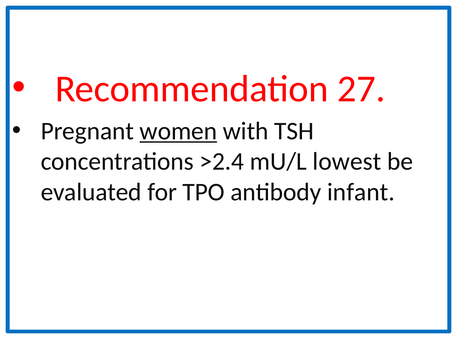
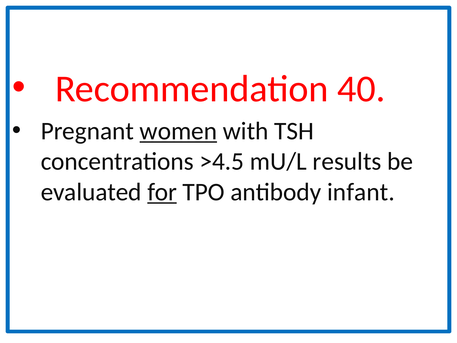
27: 27 -> 40 (361, 89)
>2.4: >2.4 -> >4.5 (222, 161)
lowest: lowest -> results (347, 161)
for underline: none -> present (162, 192)
